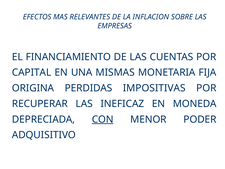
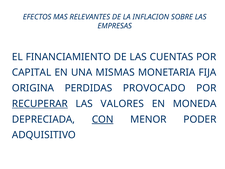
IMPOSITIVAS: IMPOSITIVAS -> PROVOCADO (154, 88)
RECUPERAR underline: none -> present (40, 104)
INEFICAZ: INEFICAZ -> VALORES (122, 104)
